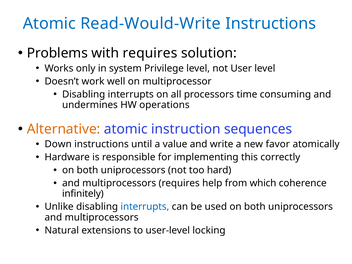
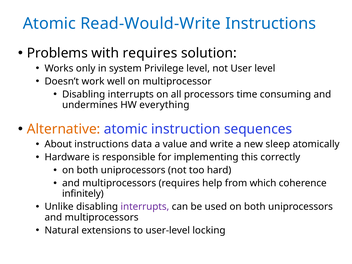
operations: operations -> everything (164, 105)
Down: Down -> About (58, 144)
until: until -> data (142, 144)
favor: favor -> sleep (278, 144)
interrupts colour: blue -> purple (145, 207)
